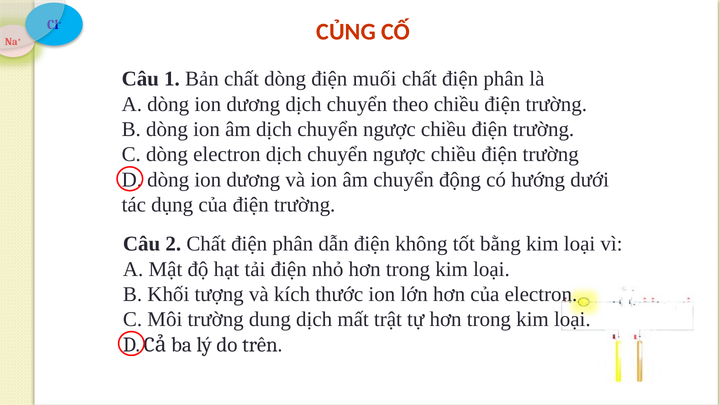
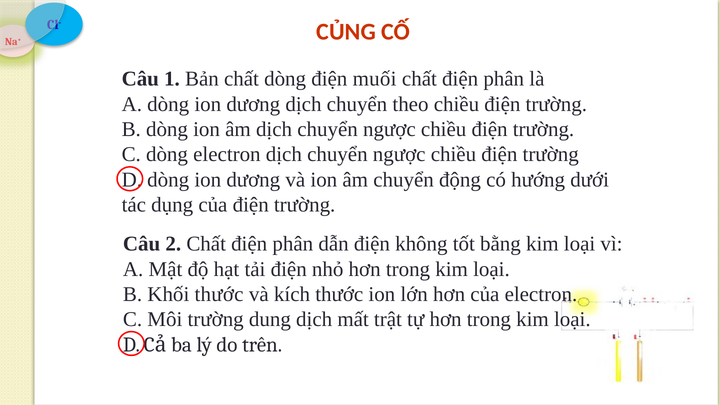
Khối tượng: tượng -> thước (219, 294)
